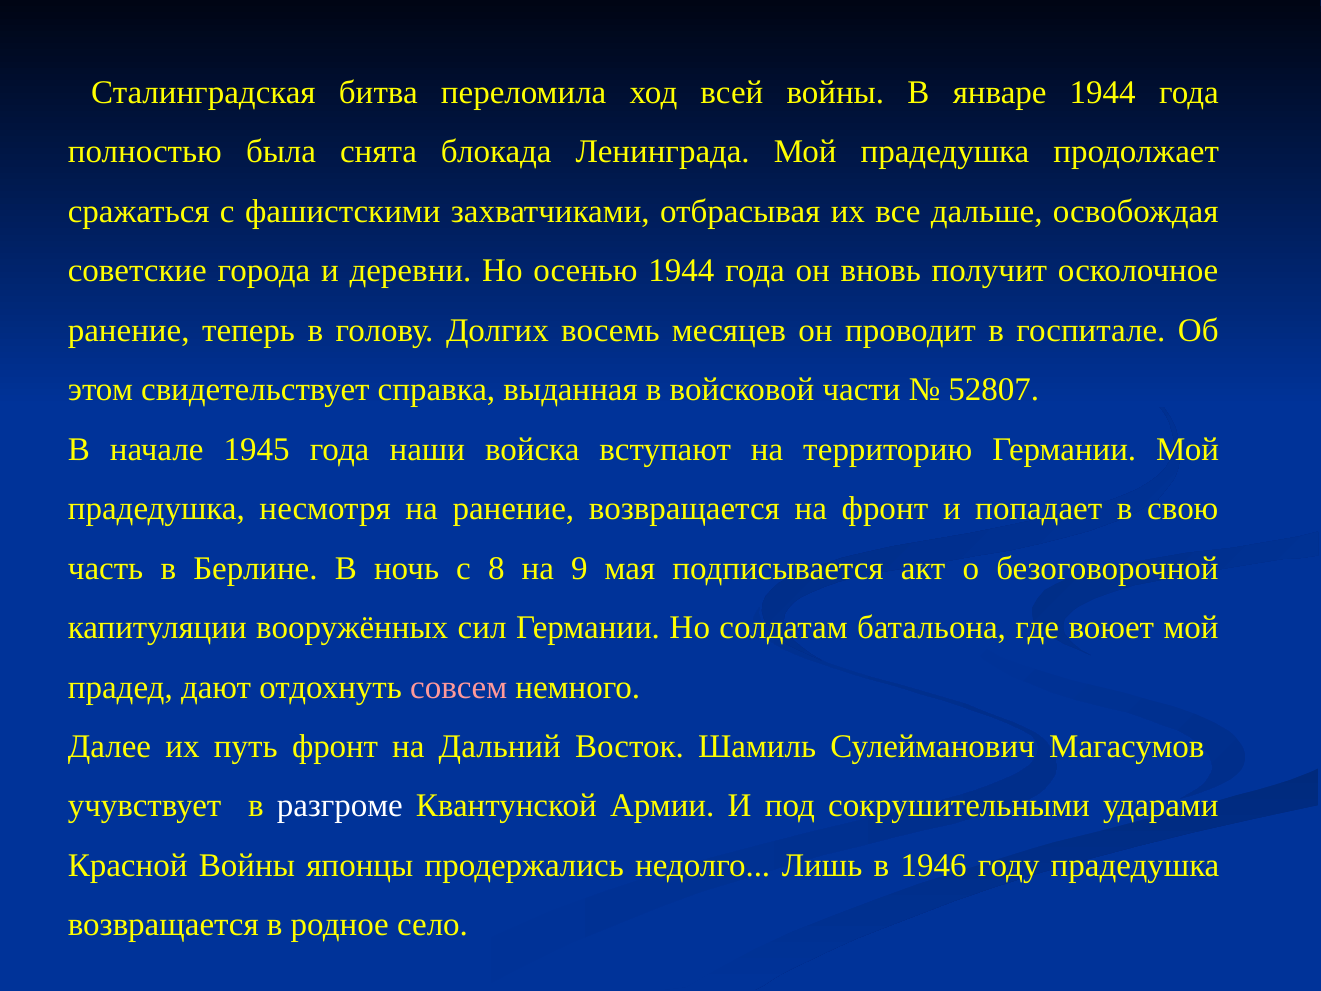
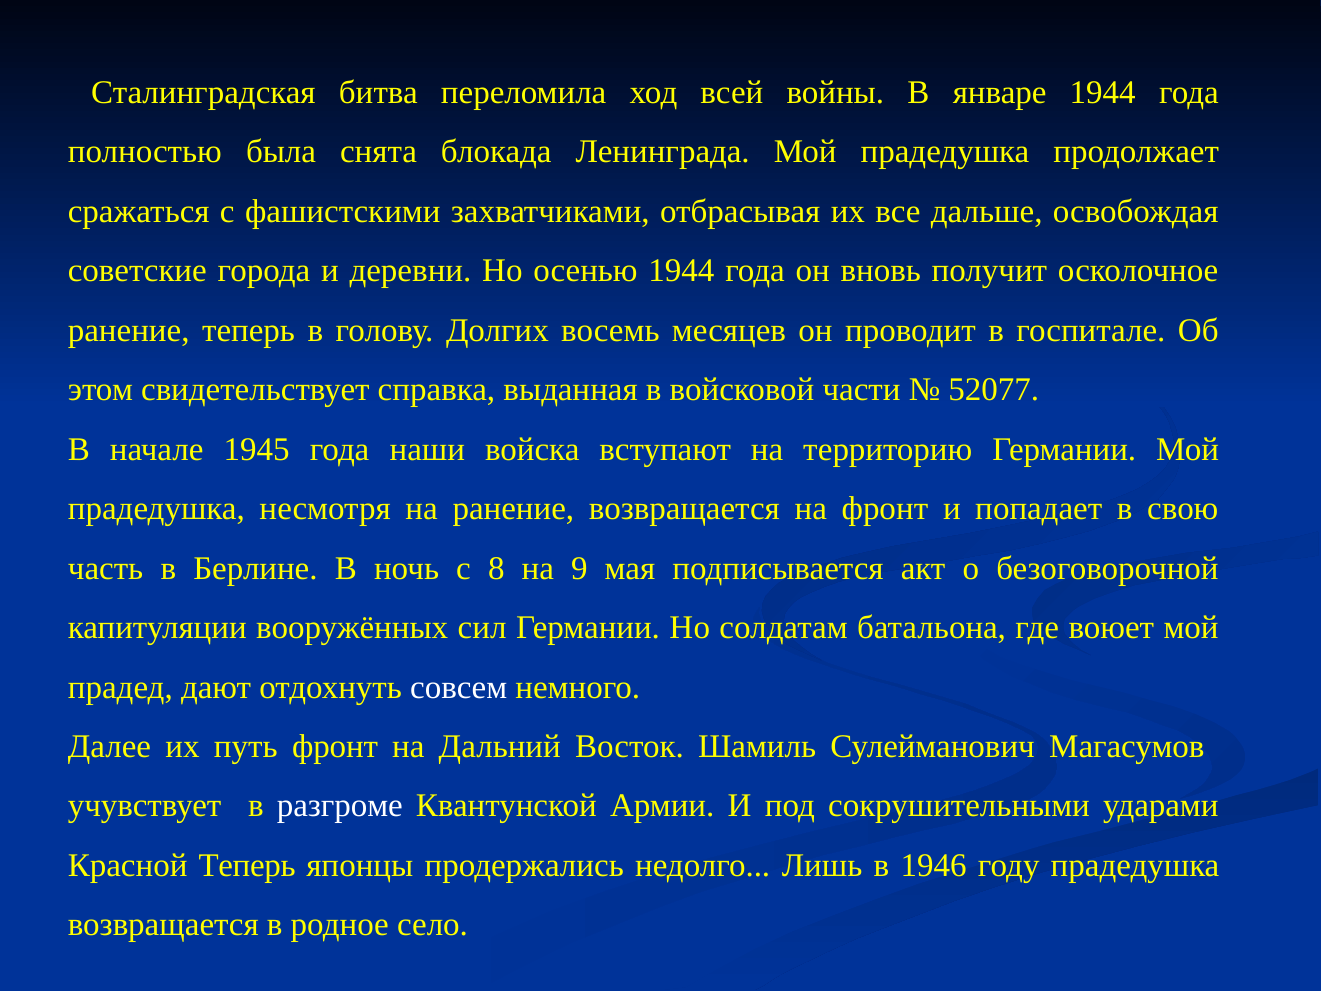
52807: 52807 -> 52077 (994, 390)
совсем colour: pink -> white (459, 687)
Красной Войны: Войны -> Теперь (247, 865)
